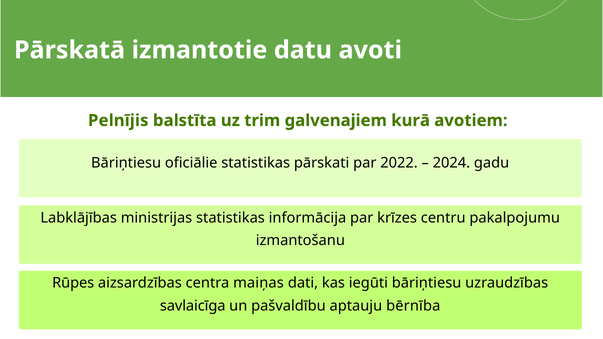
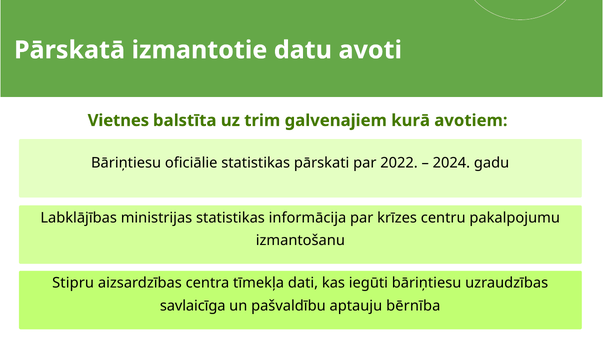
Pelnījis: Pelnījis -> Vietnes (118, 121)
Rūpes: Rūpes -> Stipru (73, 283)
maiņas: maiņas -> tīmekļa (259, 283)
